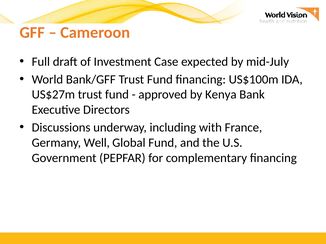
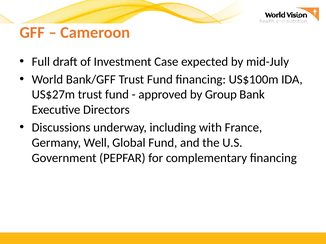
Kenya: Kenya -> Group (221, 95)
